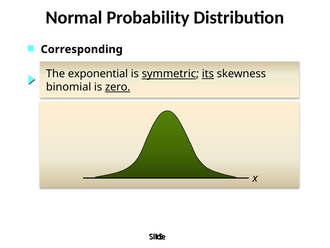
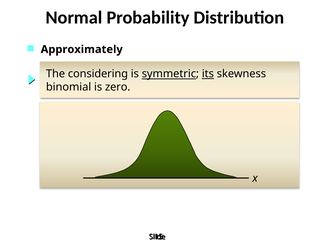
Corresponding: Corresponding -> Approximately (82, 49)
exponential: exponential -> considering (98, 74)
zero underline: present -> none (118, 87)
